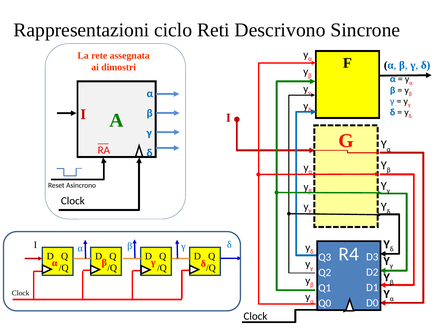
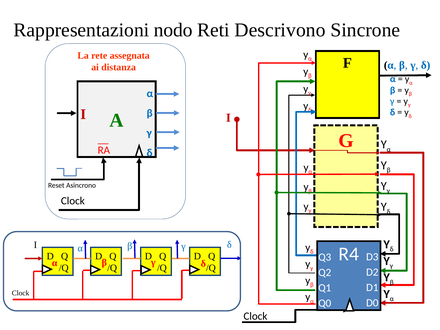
ciclo: ciclo -> nodo (173, 30)
dimostri: dimostri -> distanza (119, 67)
